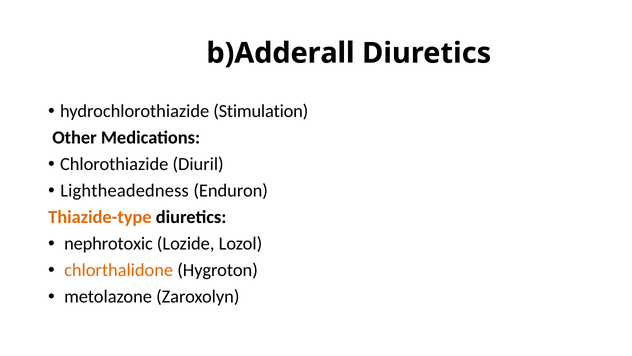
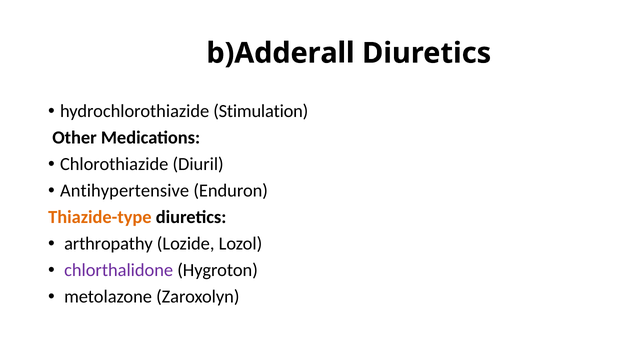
Lightheadedness: Lightheadedness -> Antihypertensive (125, 190)
nephrotoxic: nephrotoxic -> arthropathy (108, 243)
chlorthalidone colour: orange -> purple (119, 270)
